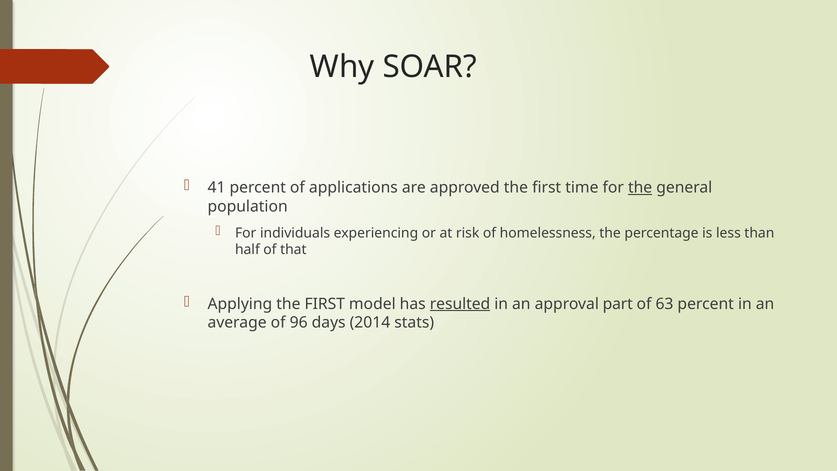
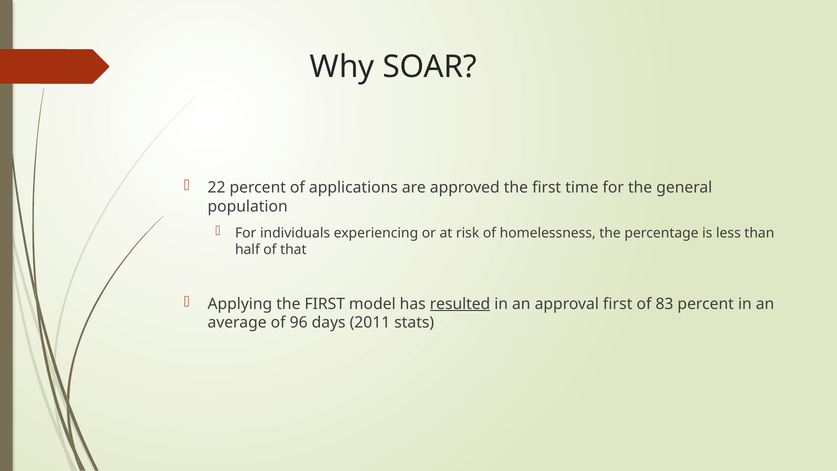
41: 41 -> 22 (217, 188)
the underline: present -> none (640, 188)
approval part: part -> first (618, 304)
63: 63 -> 83 (664, 304)
2014: 2014 -> 2011 (370, 323)
